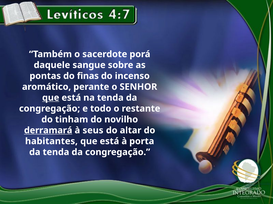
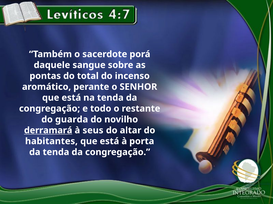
finas: finas -> total (88, 76)
que underline: present -> none (51, 98)
tinham: tinham -> guarda (72, 120)
